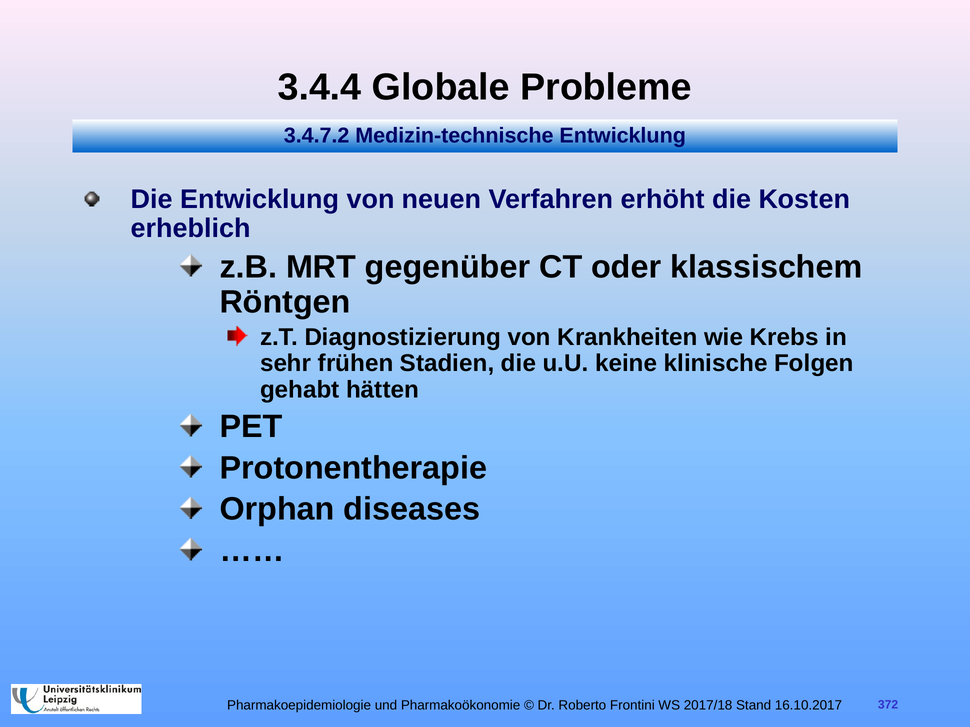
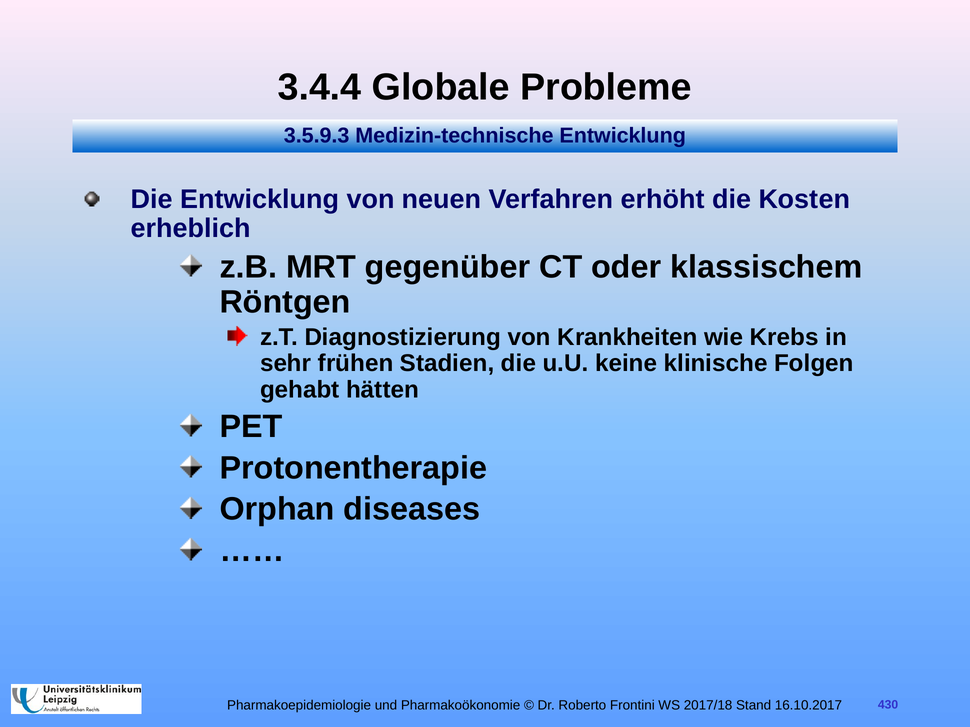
3.4.7.2: 3.4.7.2 -> 3.5.9.3 (317, 136)
372: 372 -> 430 (888, 705)
